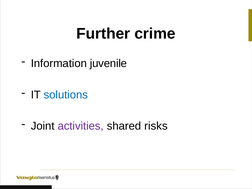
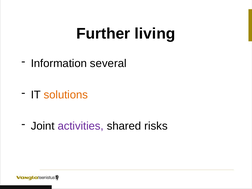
crime: crime -> living (155, 34)
juvenile: juvenile -> several (108, 63)
solutions colour: blue -> orange (66, 95)
